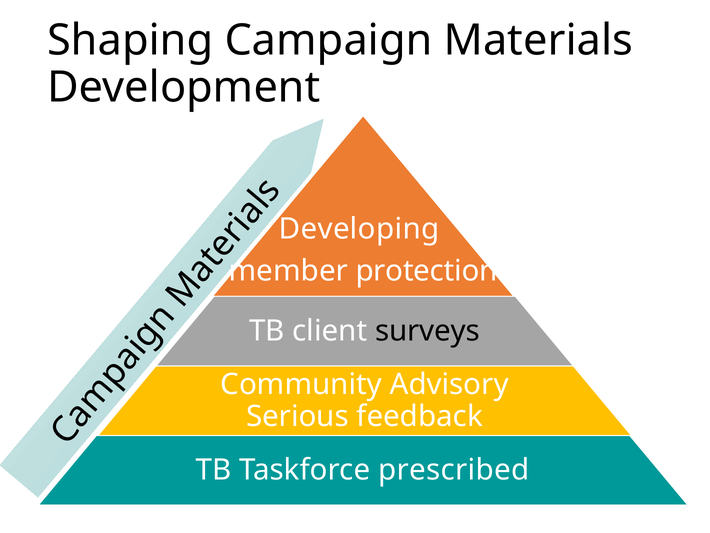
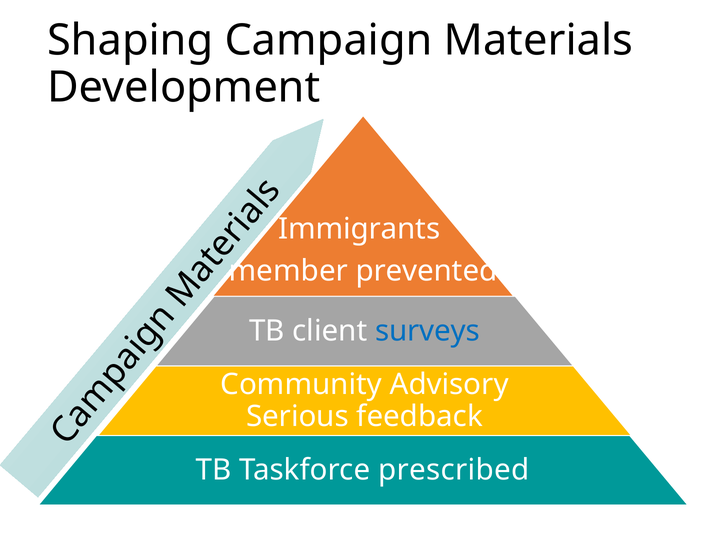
Developing: Developing -> Immigrants (359, 229)
protection: protection -> prevented (426, 271)
surveys colour: black -> blue (428, 331)
